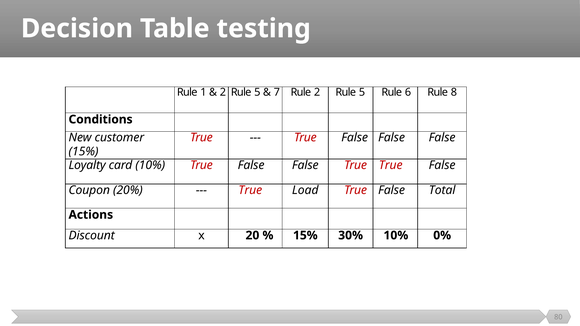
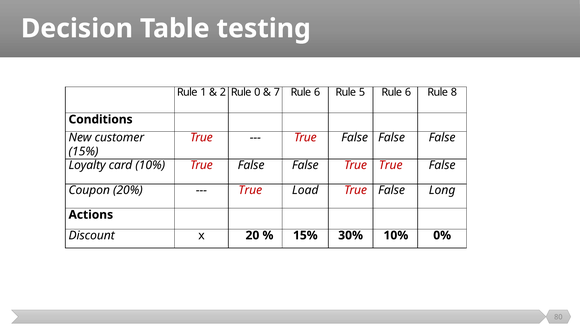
5: 5 -> 0 (257, 92)
7 Rule 2: 2 -> 6 (317, 92)
Total: Total -> Long (442, 190)
